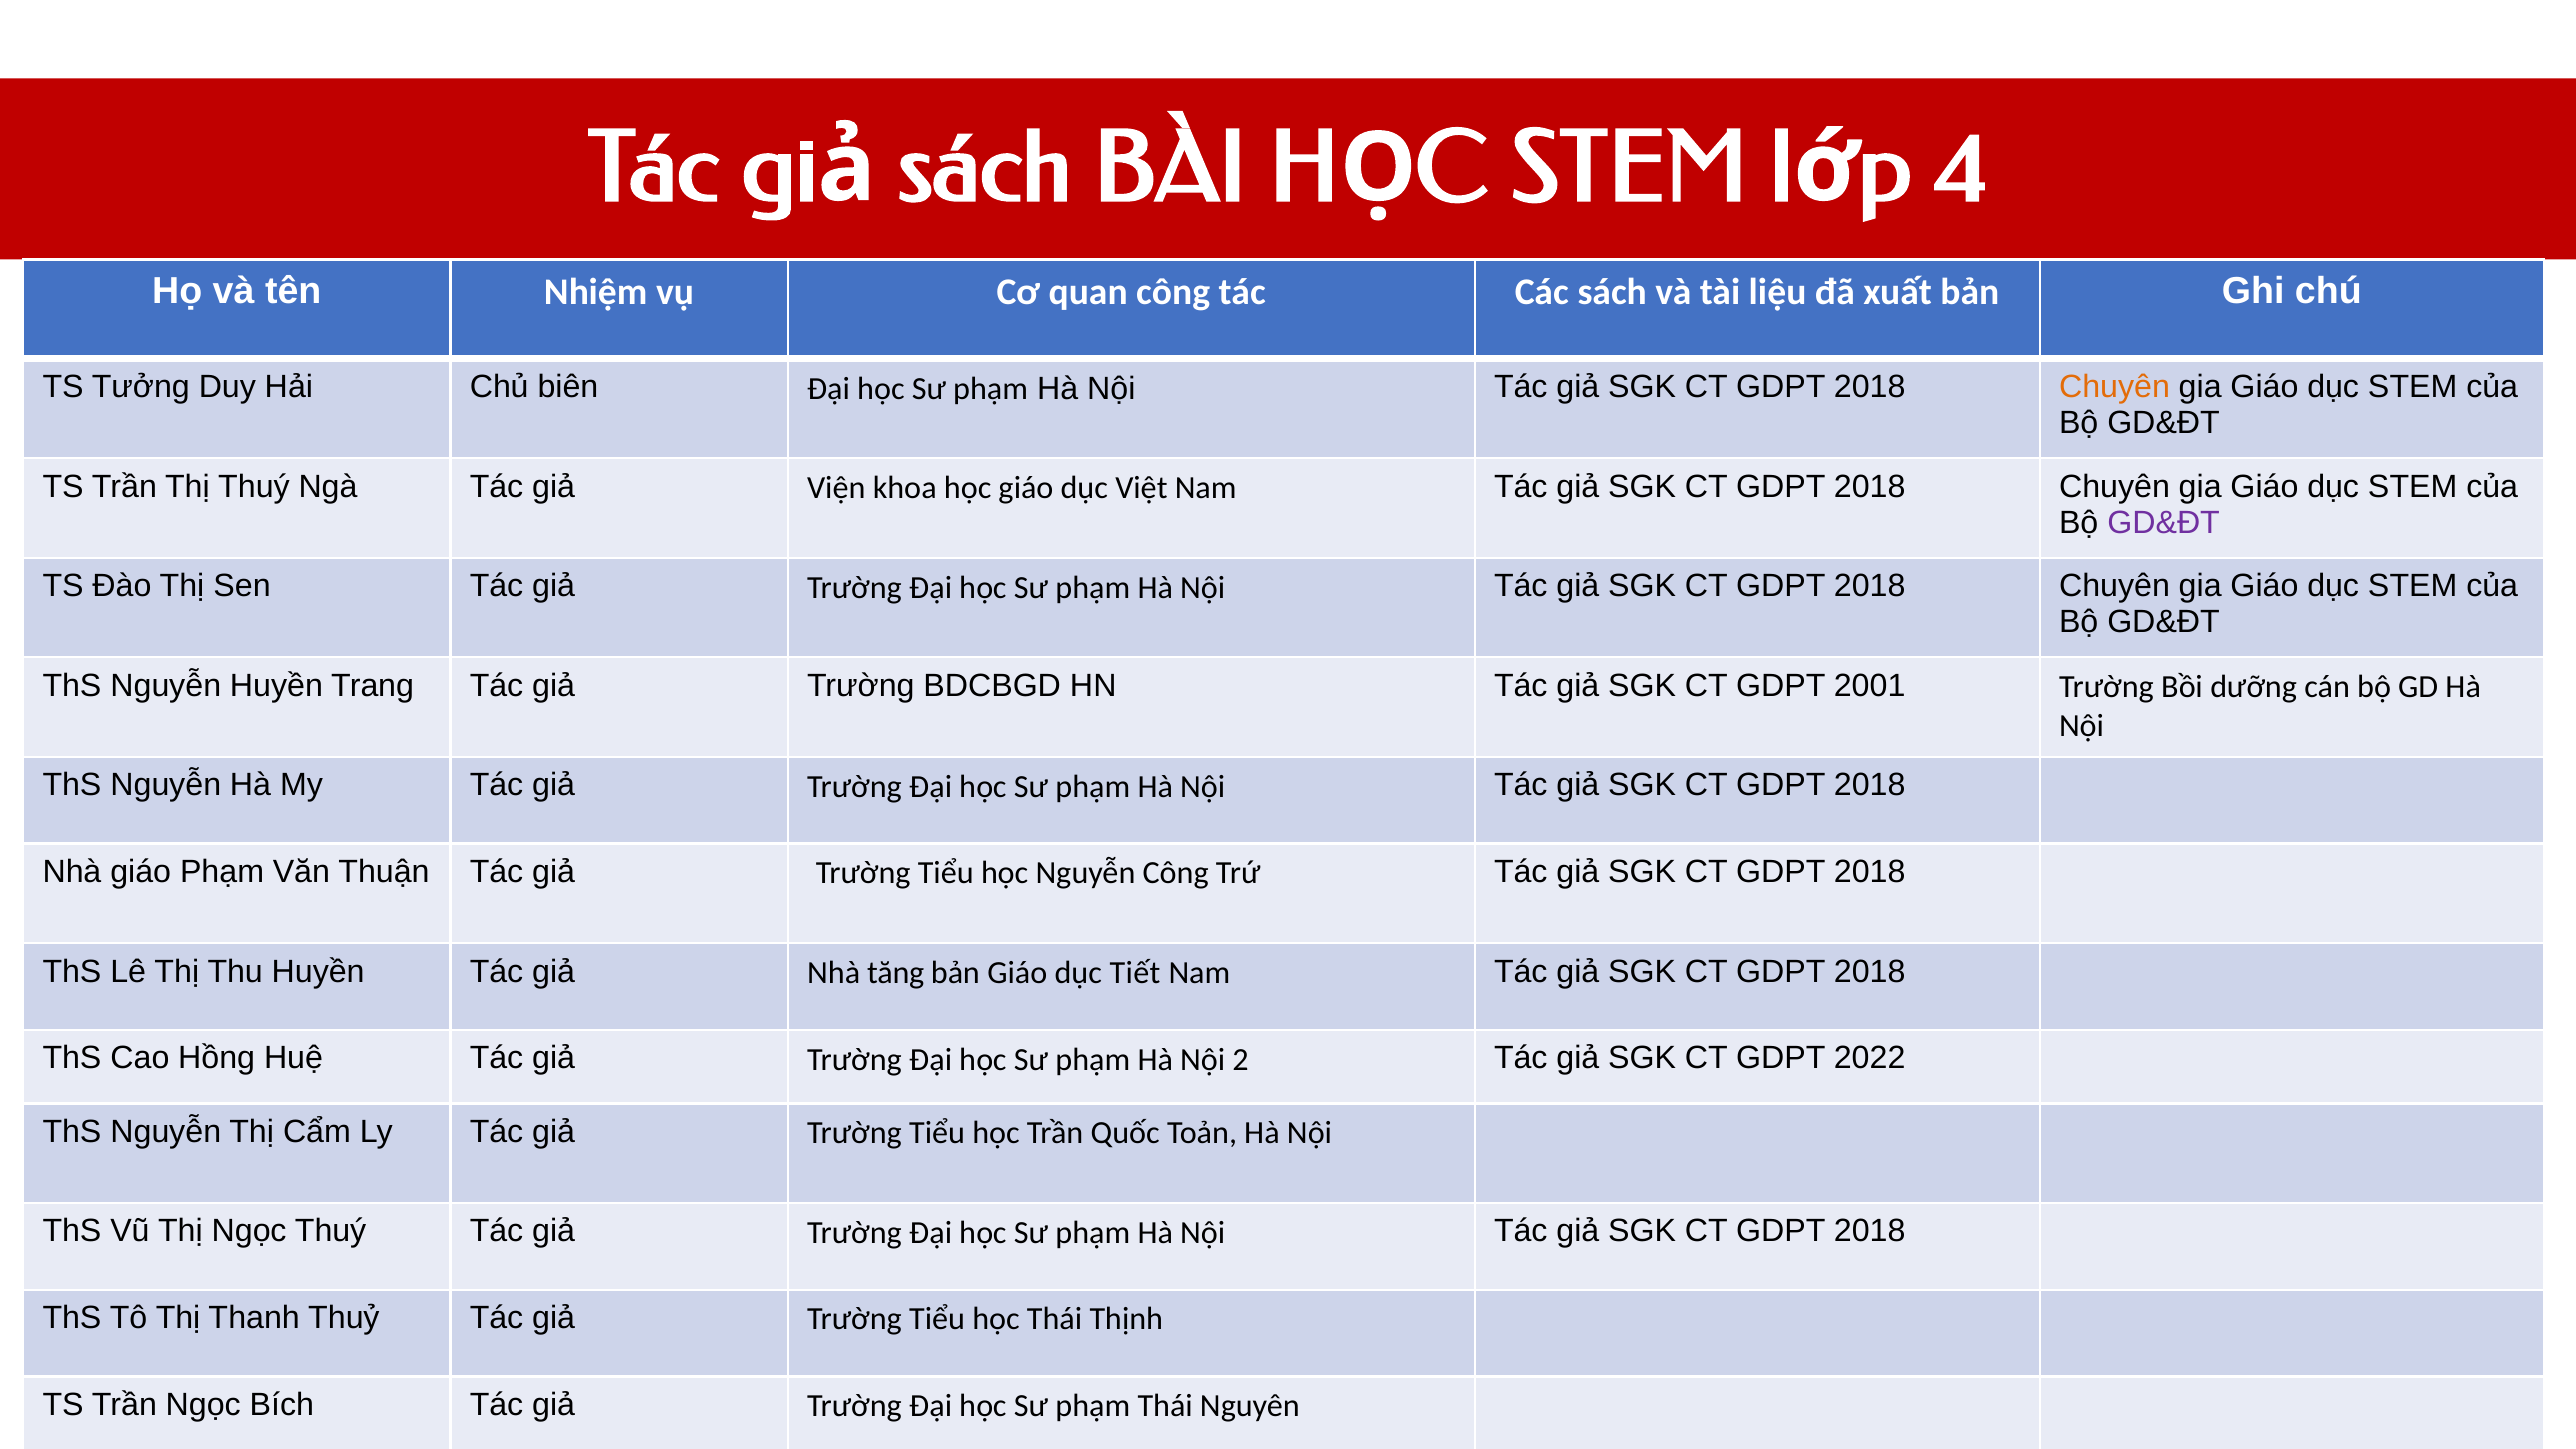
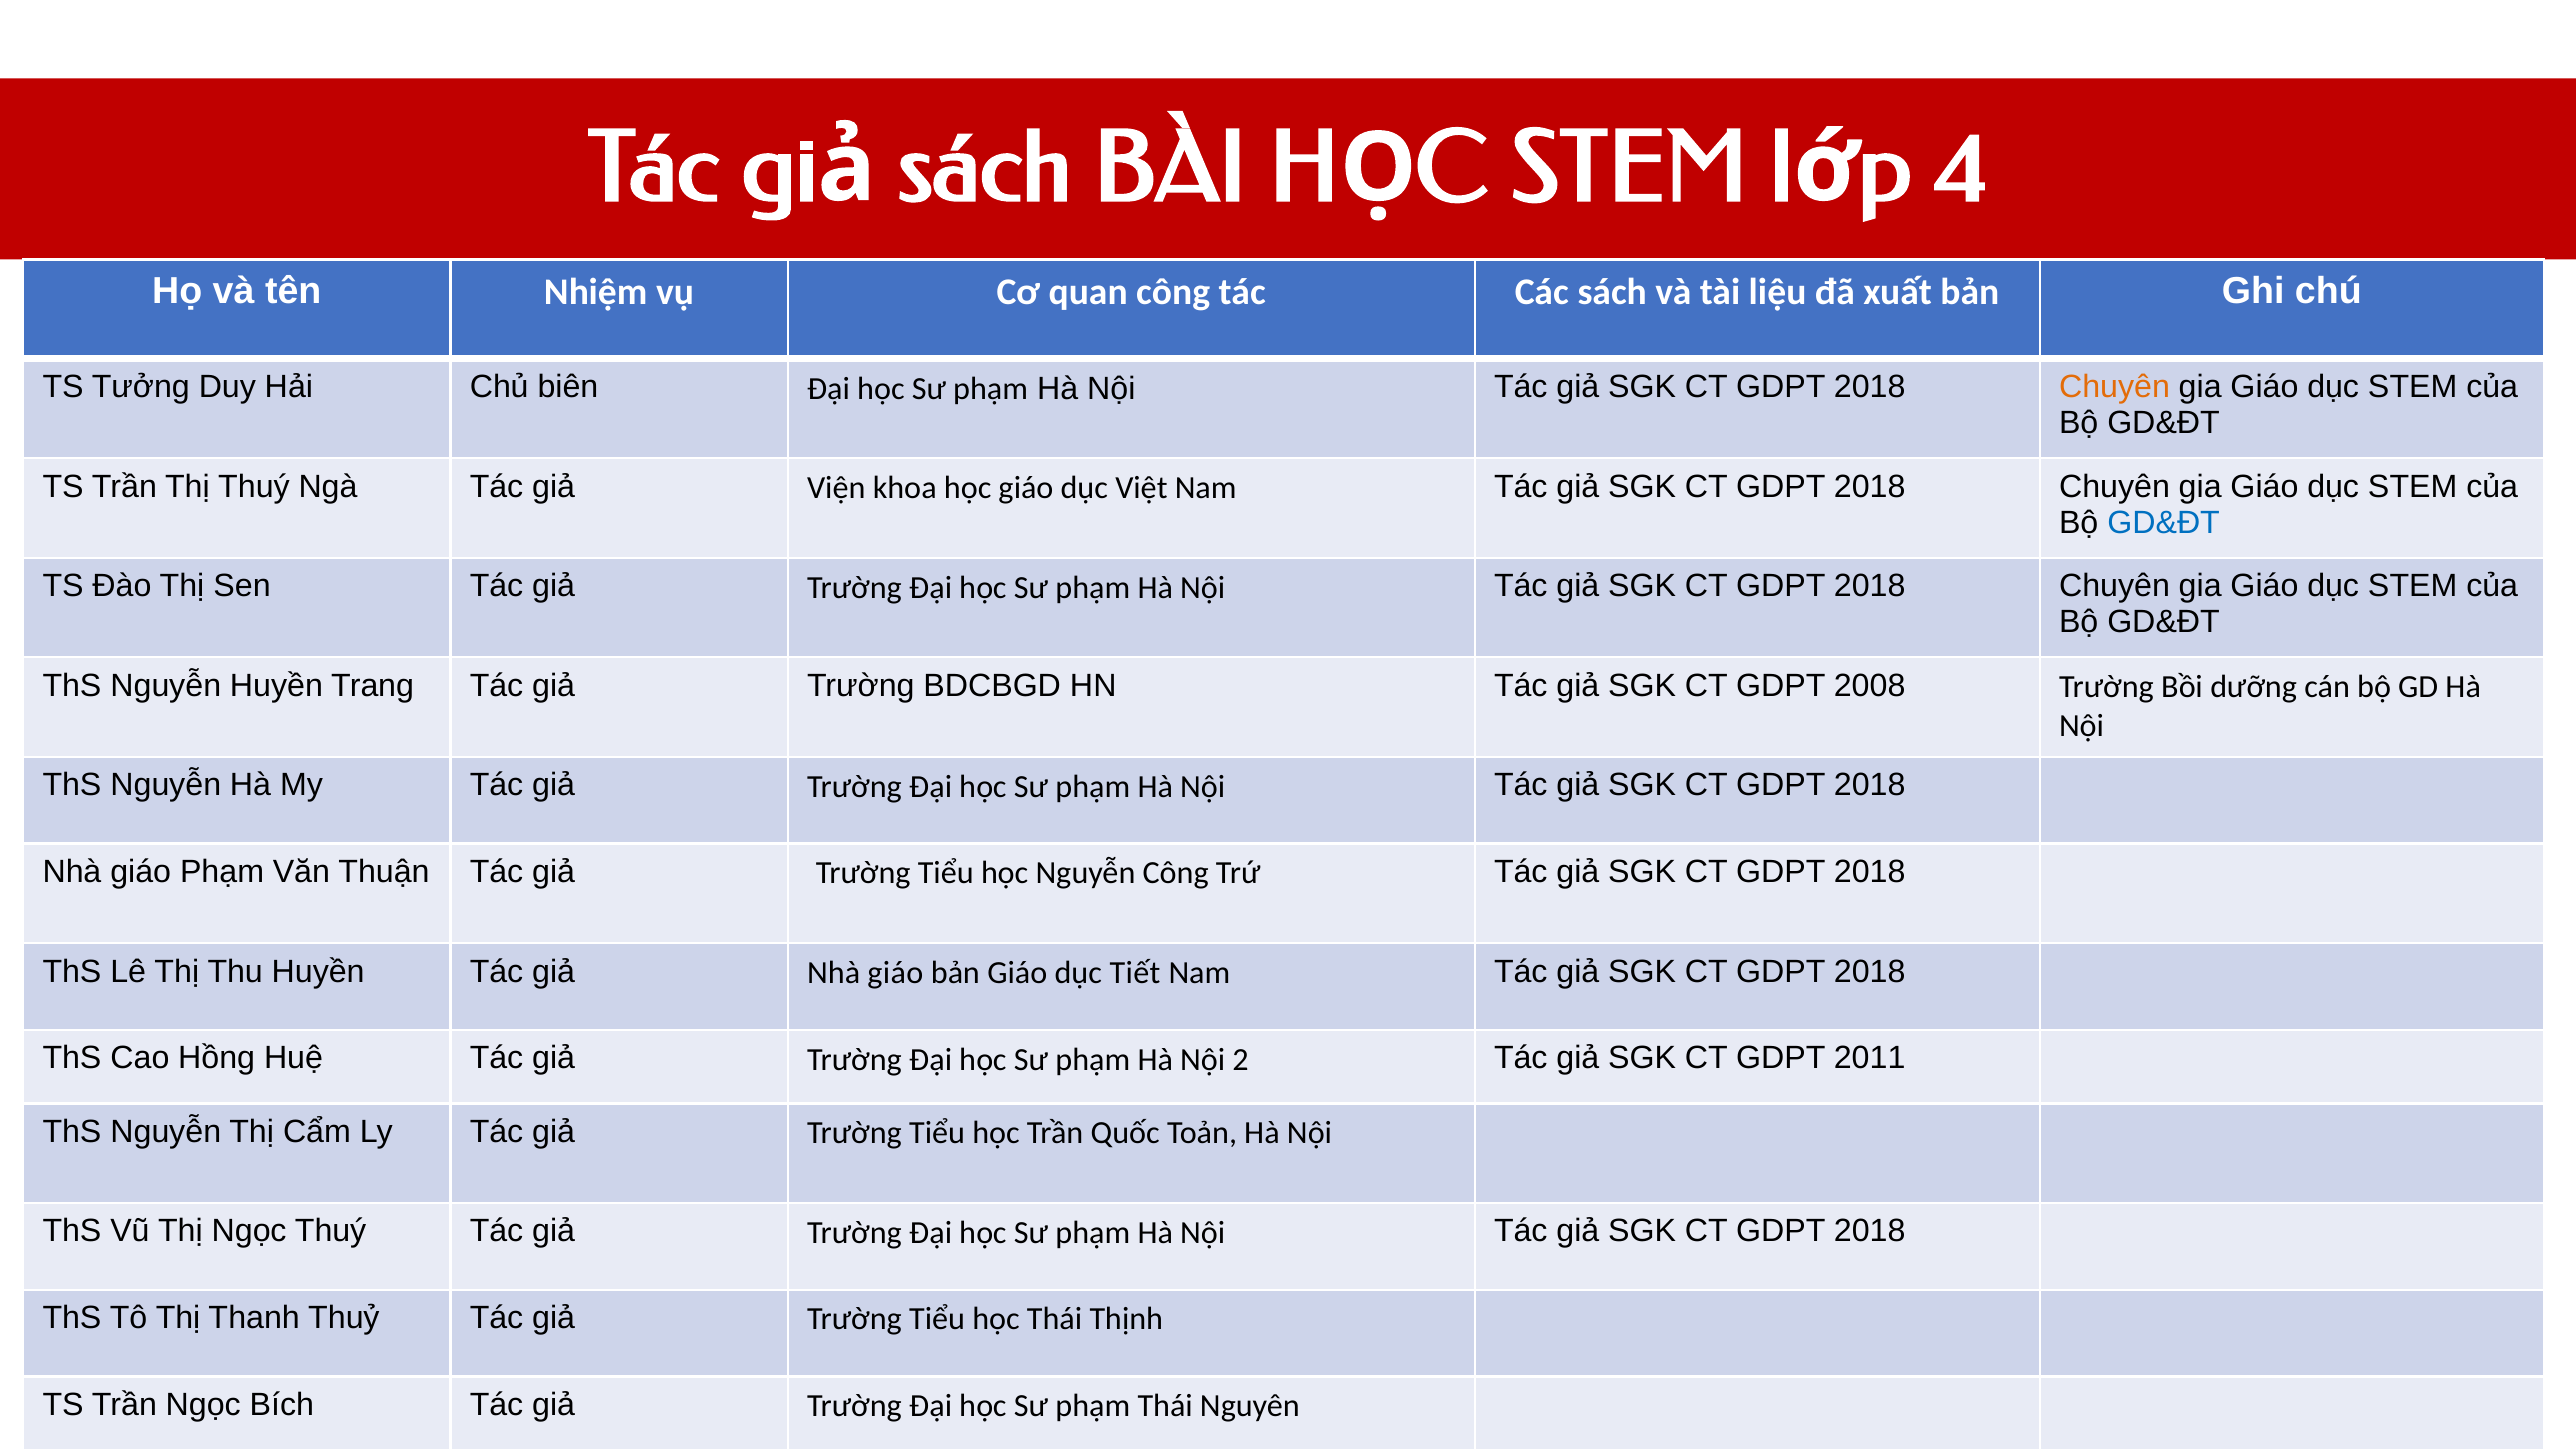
GD&ĐT colour: purple -> blue (2164, 523)
2001: 2001 -> 2008 (1870, 686)
giả Nhà tăng: tăng -> giáo (895, 973)
2022: 2022 -> 2011 (1870, 1058)
